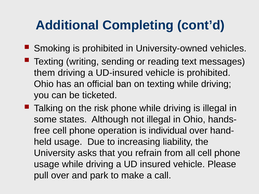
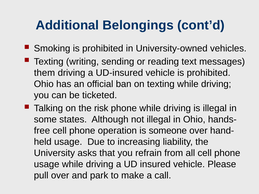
Completing: Completing -> Belongings (138, 25)
individual: individual -> someone (168, 131)
